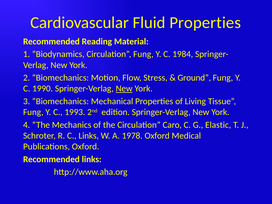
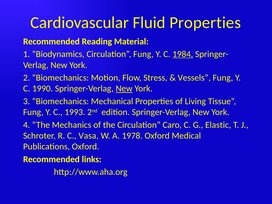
1984 underline: none -> present (183, 54)
Ground: Ground -> Vessels (194, 78)
C Links: Links -> Vasa (89, 136)
